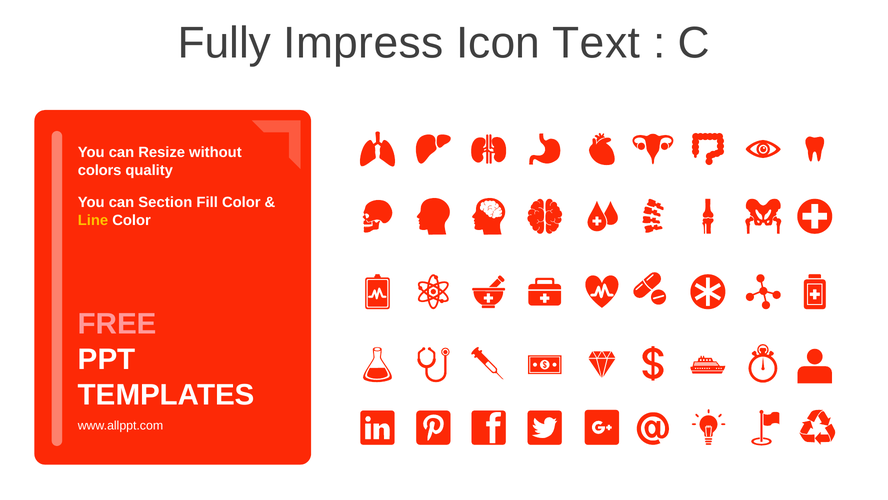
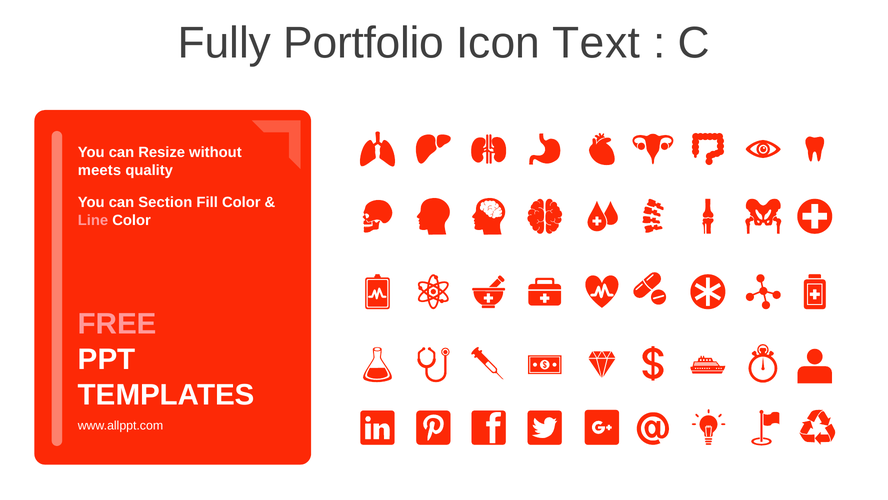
Impress: Impress -> Portfolio (364, 43)
colors: colors -> meets (99, 170)
Line colour: yellow -> pink (93, 220)
